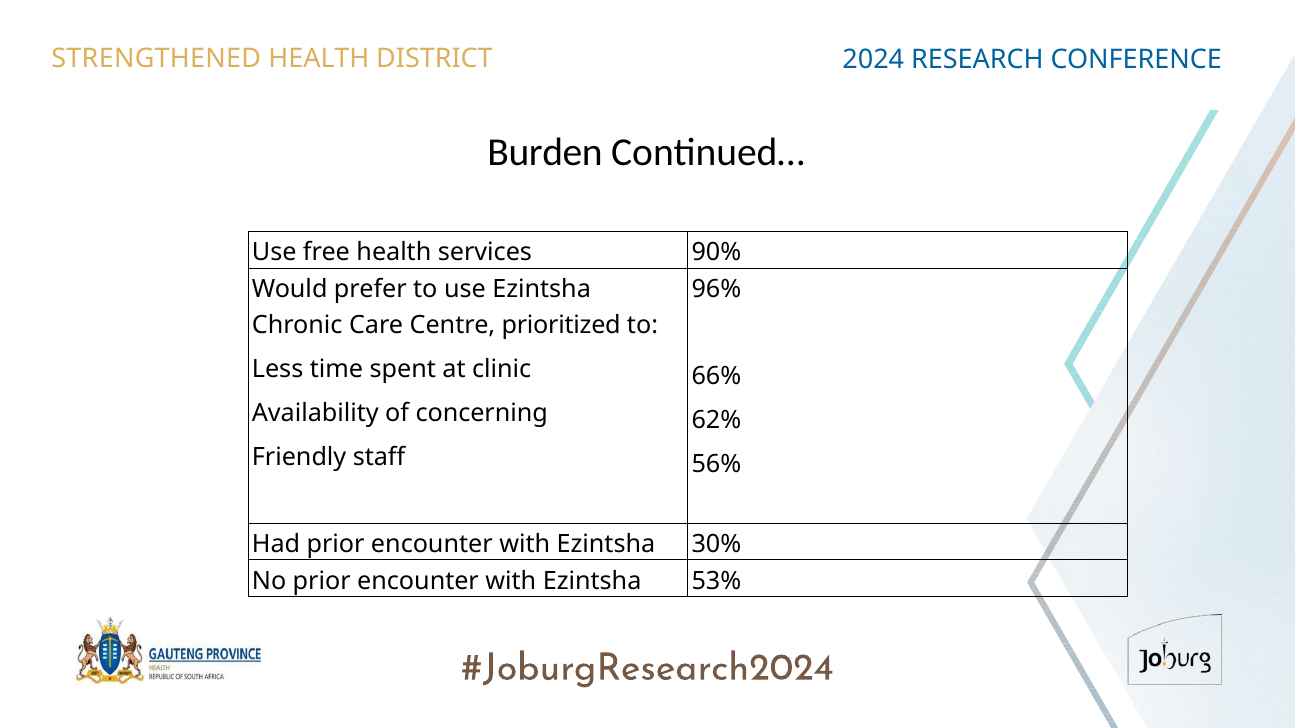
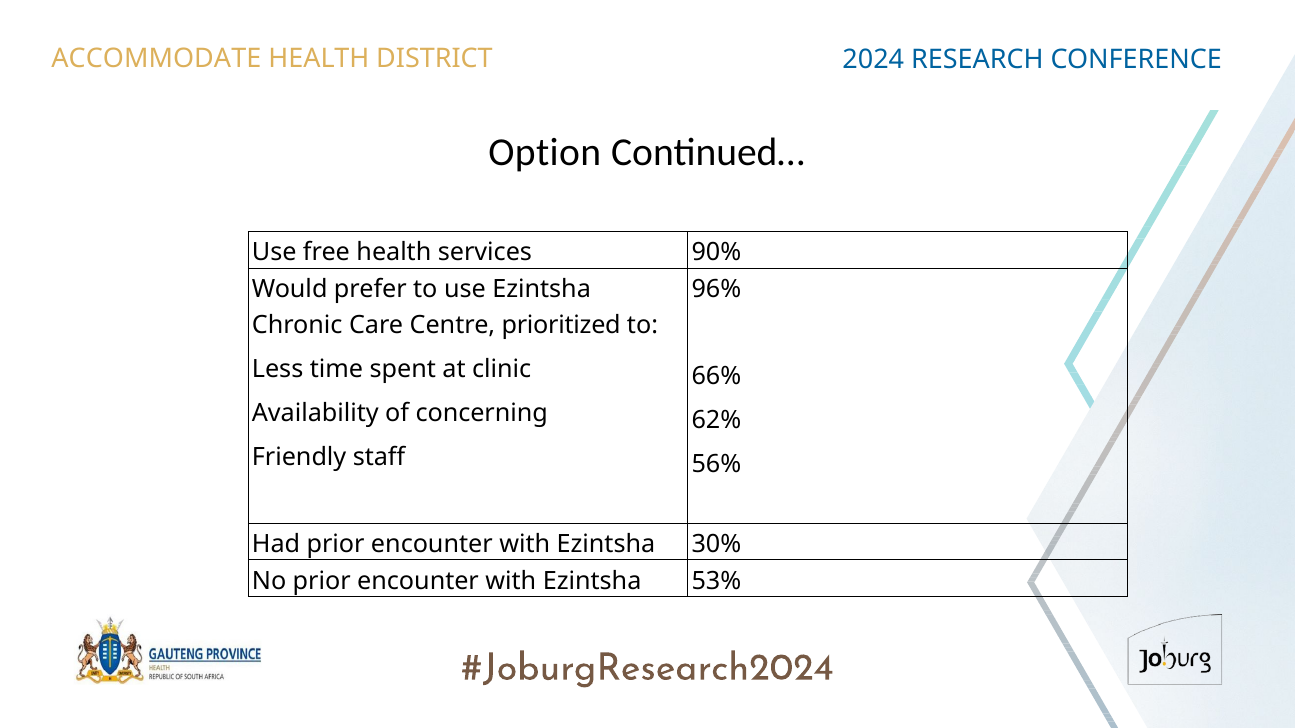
STRENGTHENED: STRENGTHENED -> ACCOMMODATE (156, 59)
Burden: Burden -> Option (545, 153)
